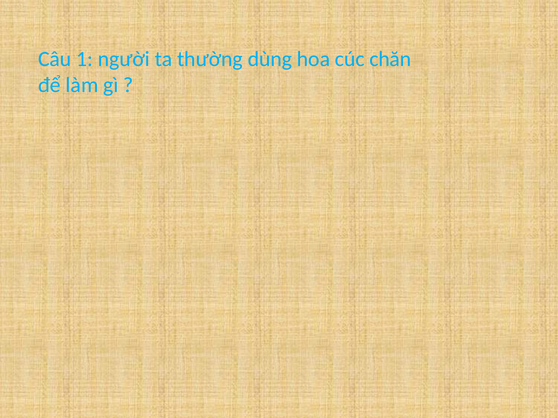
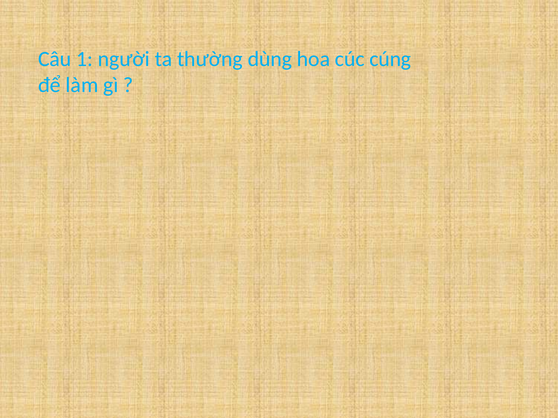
chăn: chăn -> cúng (390, 59)
